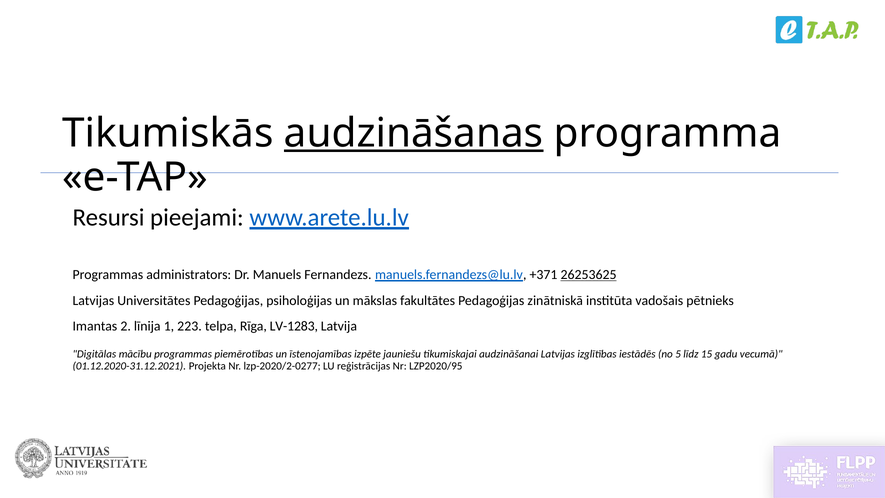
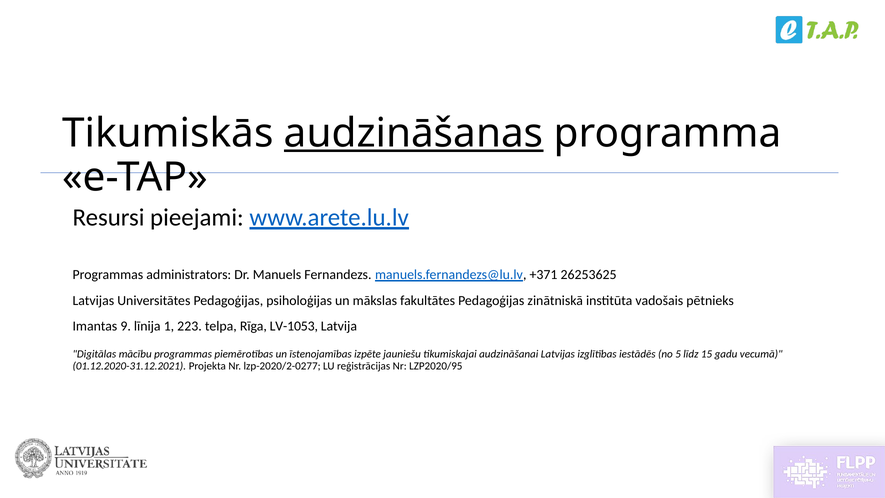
26253625 underline: present -> none (589, 275)
2: 2 -> 9 (126, 326)
LV-1283: LV-1283 -> LV-1053 (294, 326)
